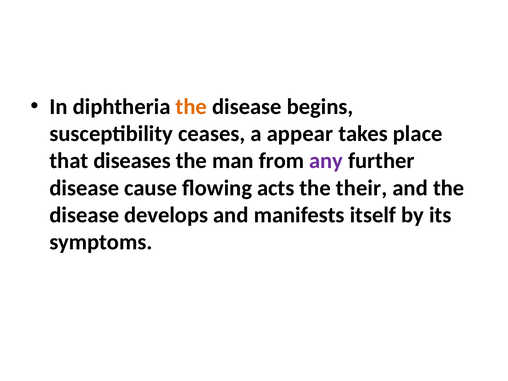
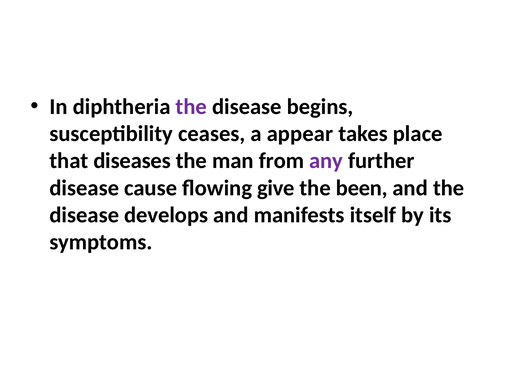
the colour: orange -> purple (191, 107)
acts: acts -> give (276, 188)
their: their -> been (362, 188)
